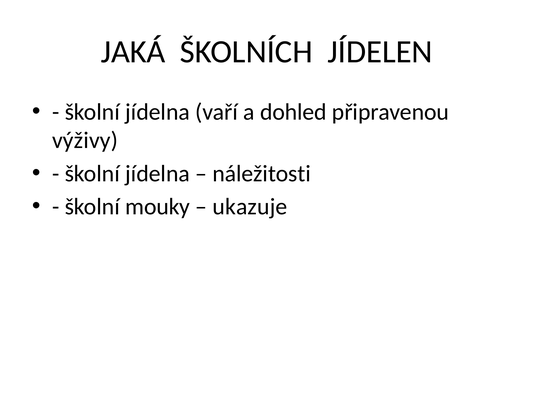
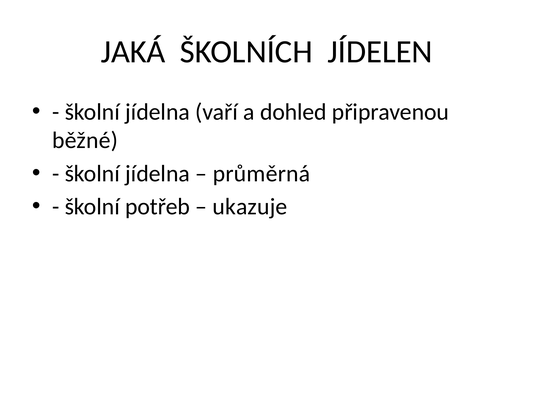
výživy: výživy -> běžné (85, 141)
náležitosti: náležitosti -> průměrná (262, 174)
mouky: mouky -> potřeb (158, 207)
